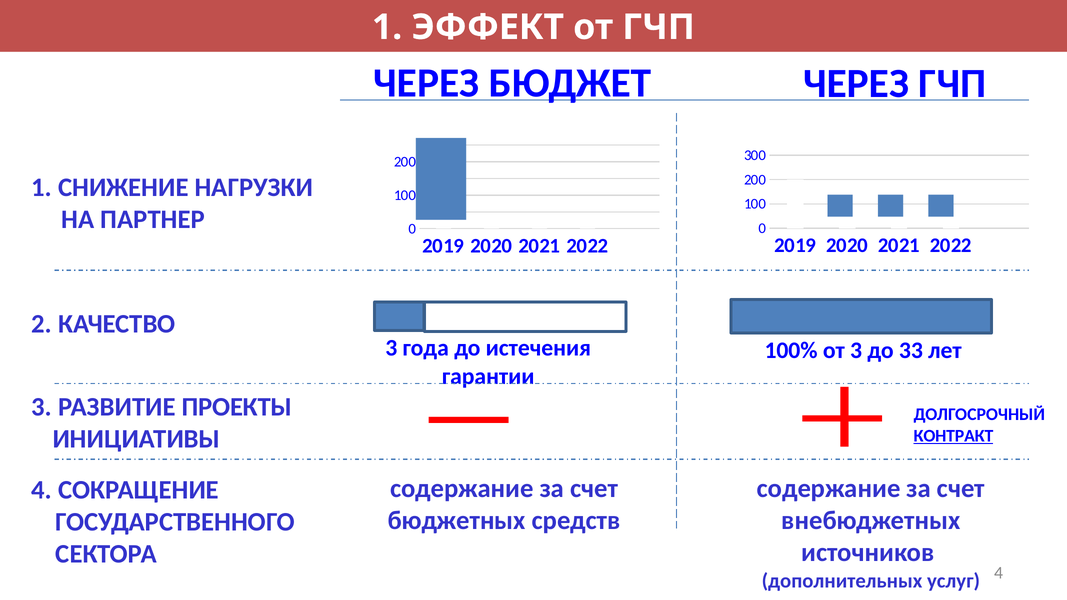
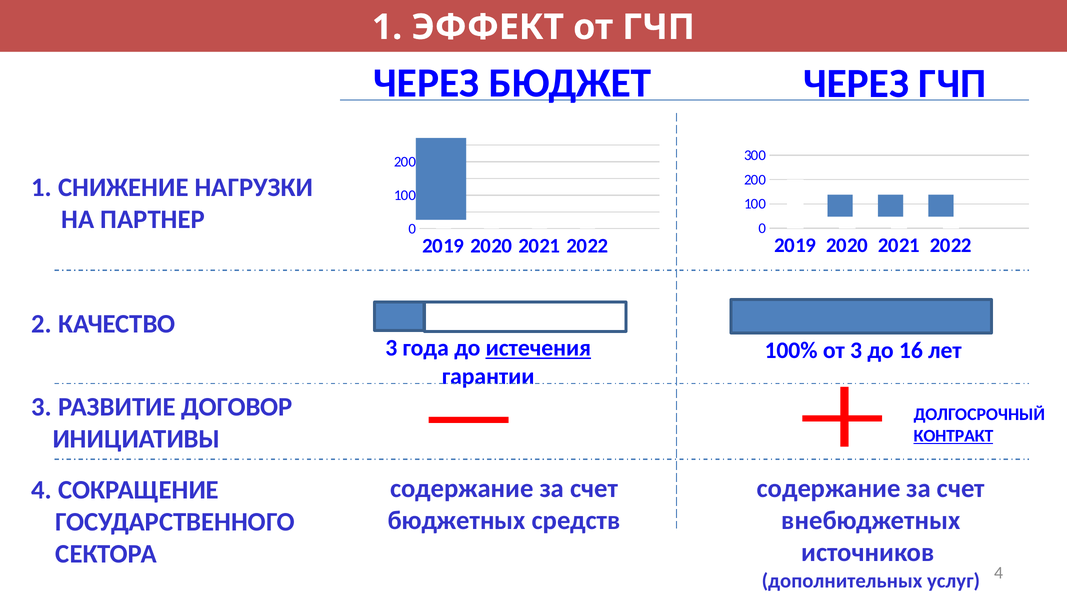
истечения underline: none -> present (538, 348)
33: 33 -> 16 (911, 351)
ПРОЕКТЫ: ПРОЕКТЫ -> ДОГОВОР (237, 407)
